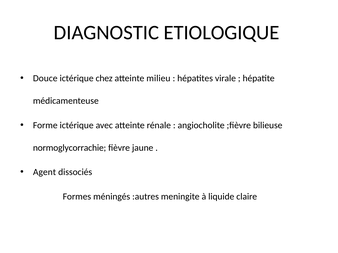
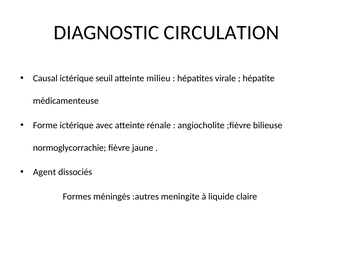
ETIOLOGIQUE: ETIOLOGIQUE -> CIRCULATION (221, 33)
Douce: Douce -> Causal (45, 78)
chez: chez -> seuil (104, 78)
